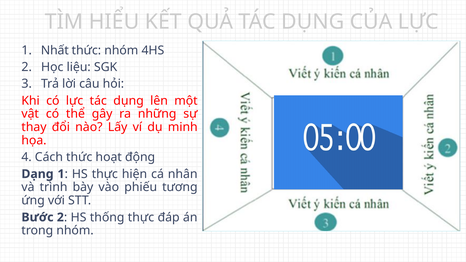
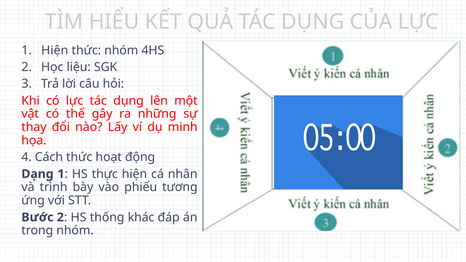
1 Nhất: Nhất -> Hiện (55, 50)
thống thực: thực -> khác (141, 217)
